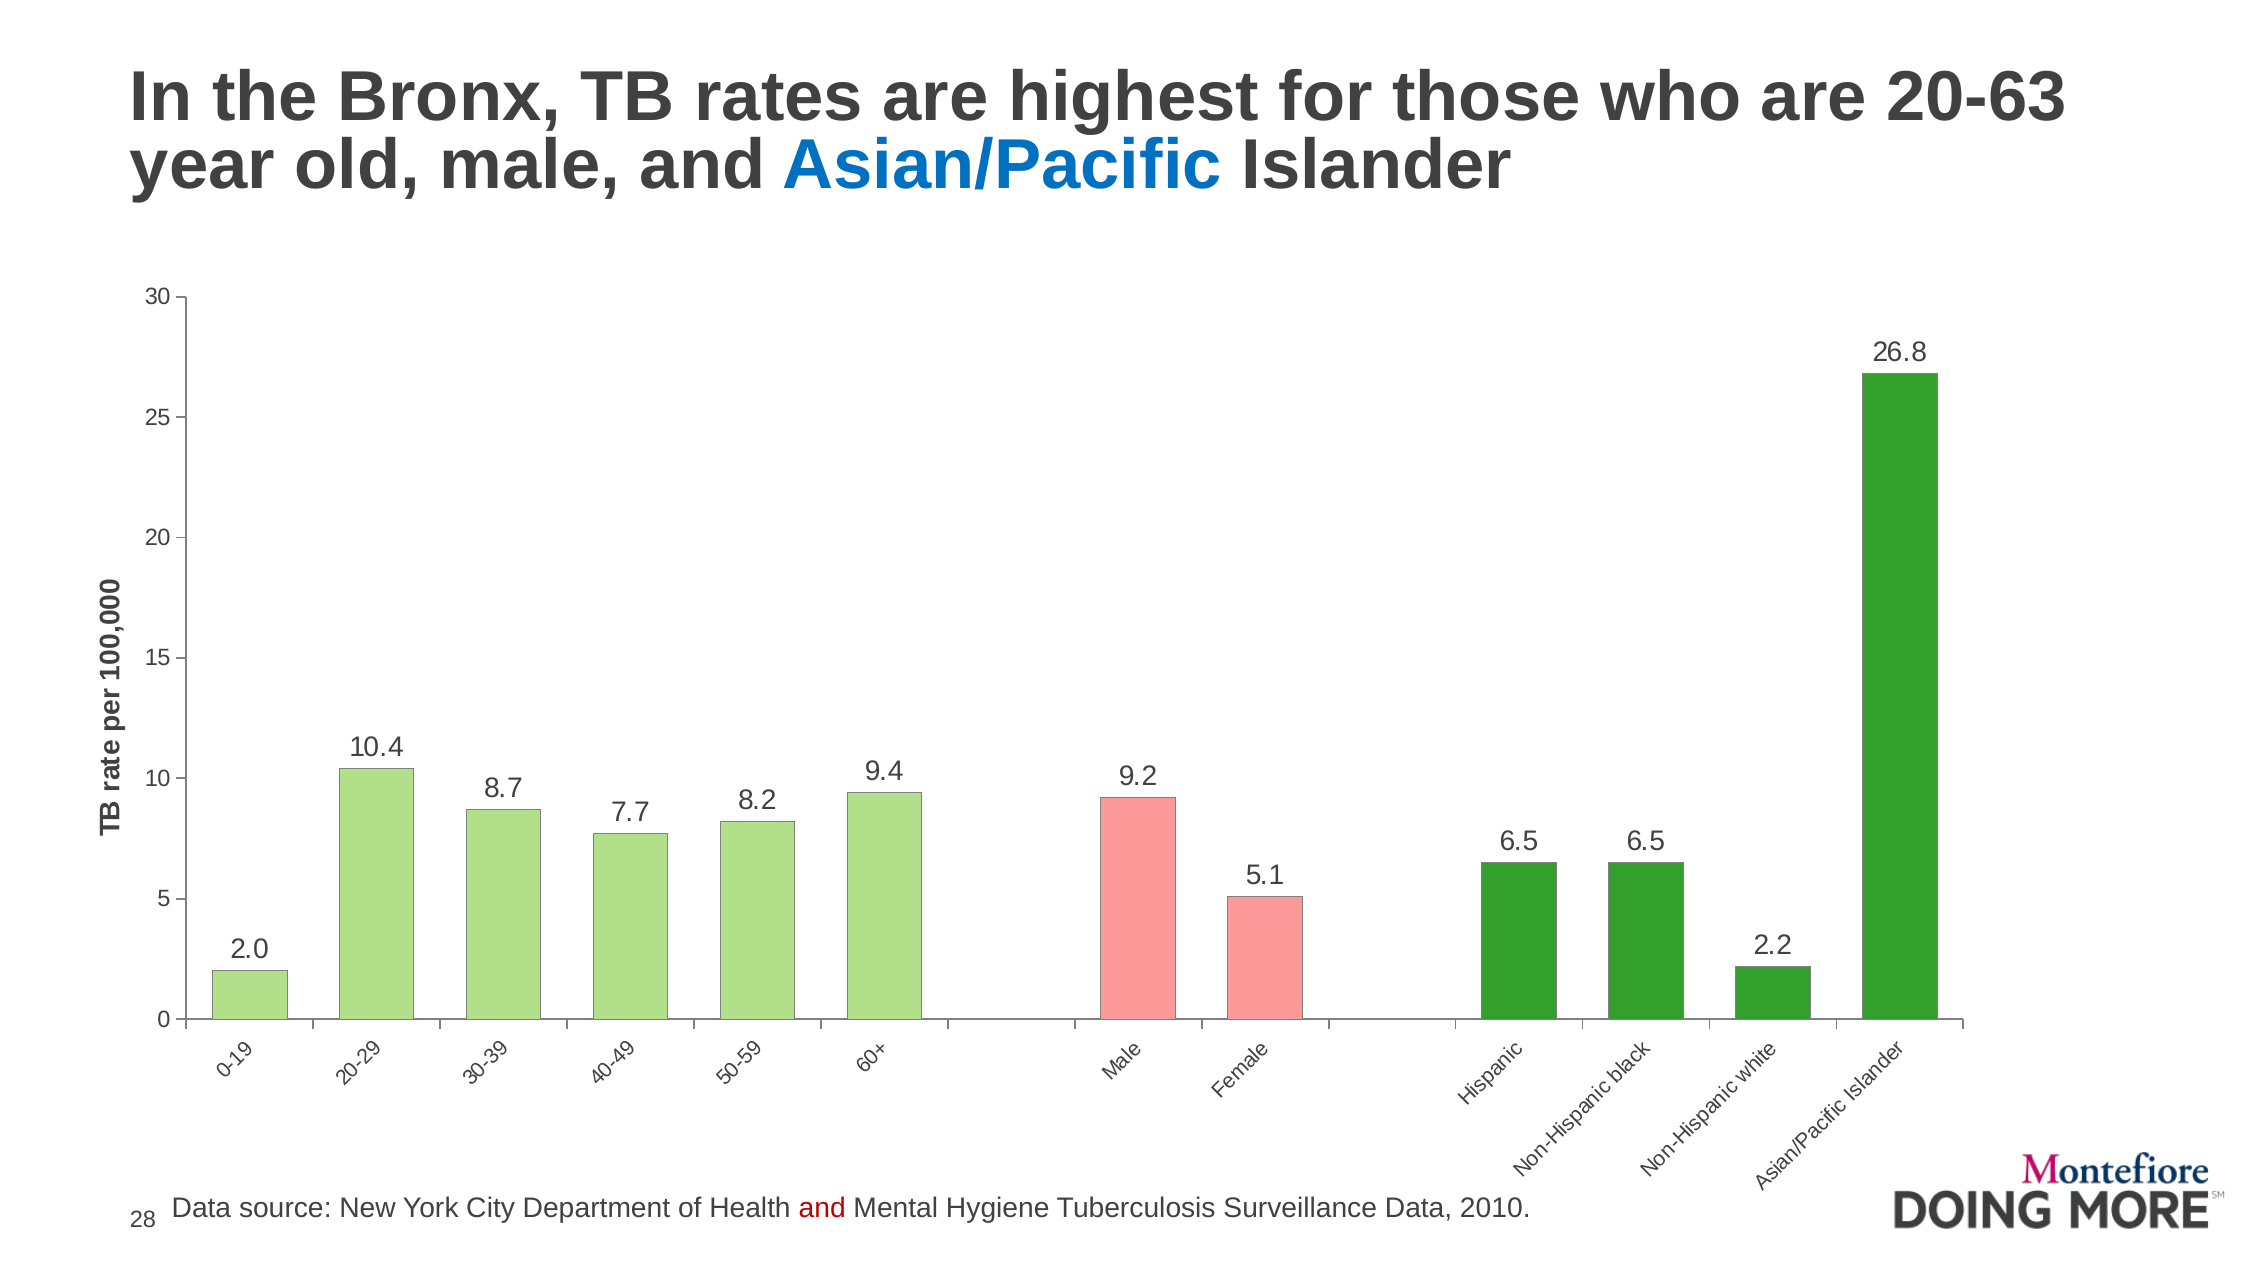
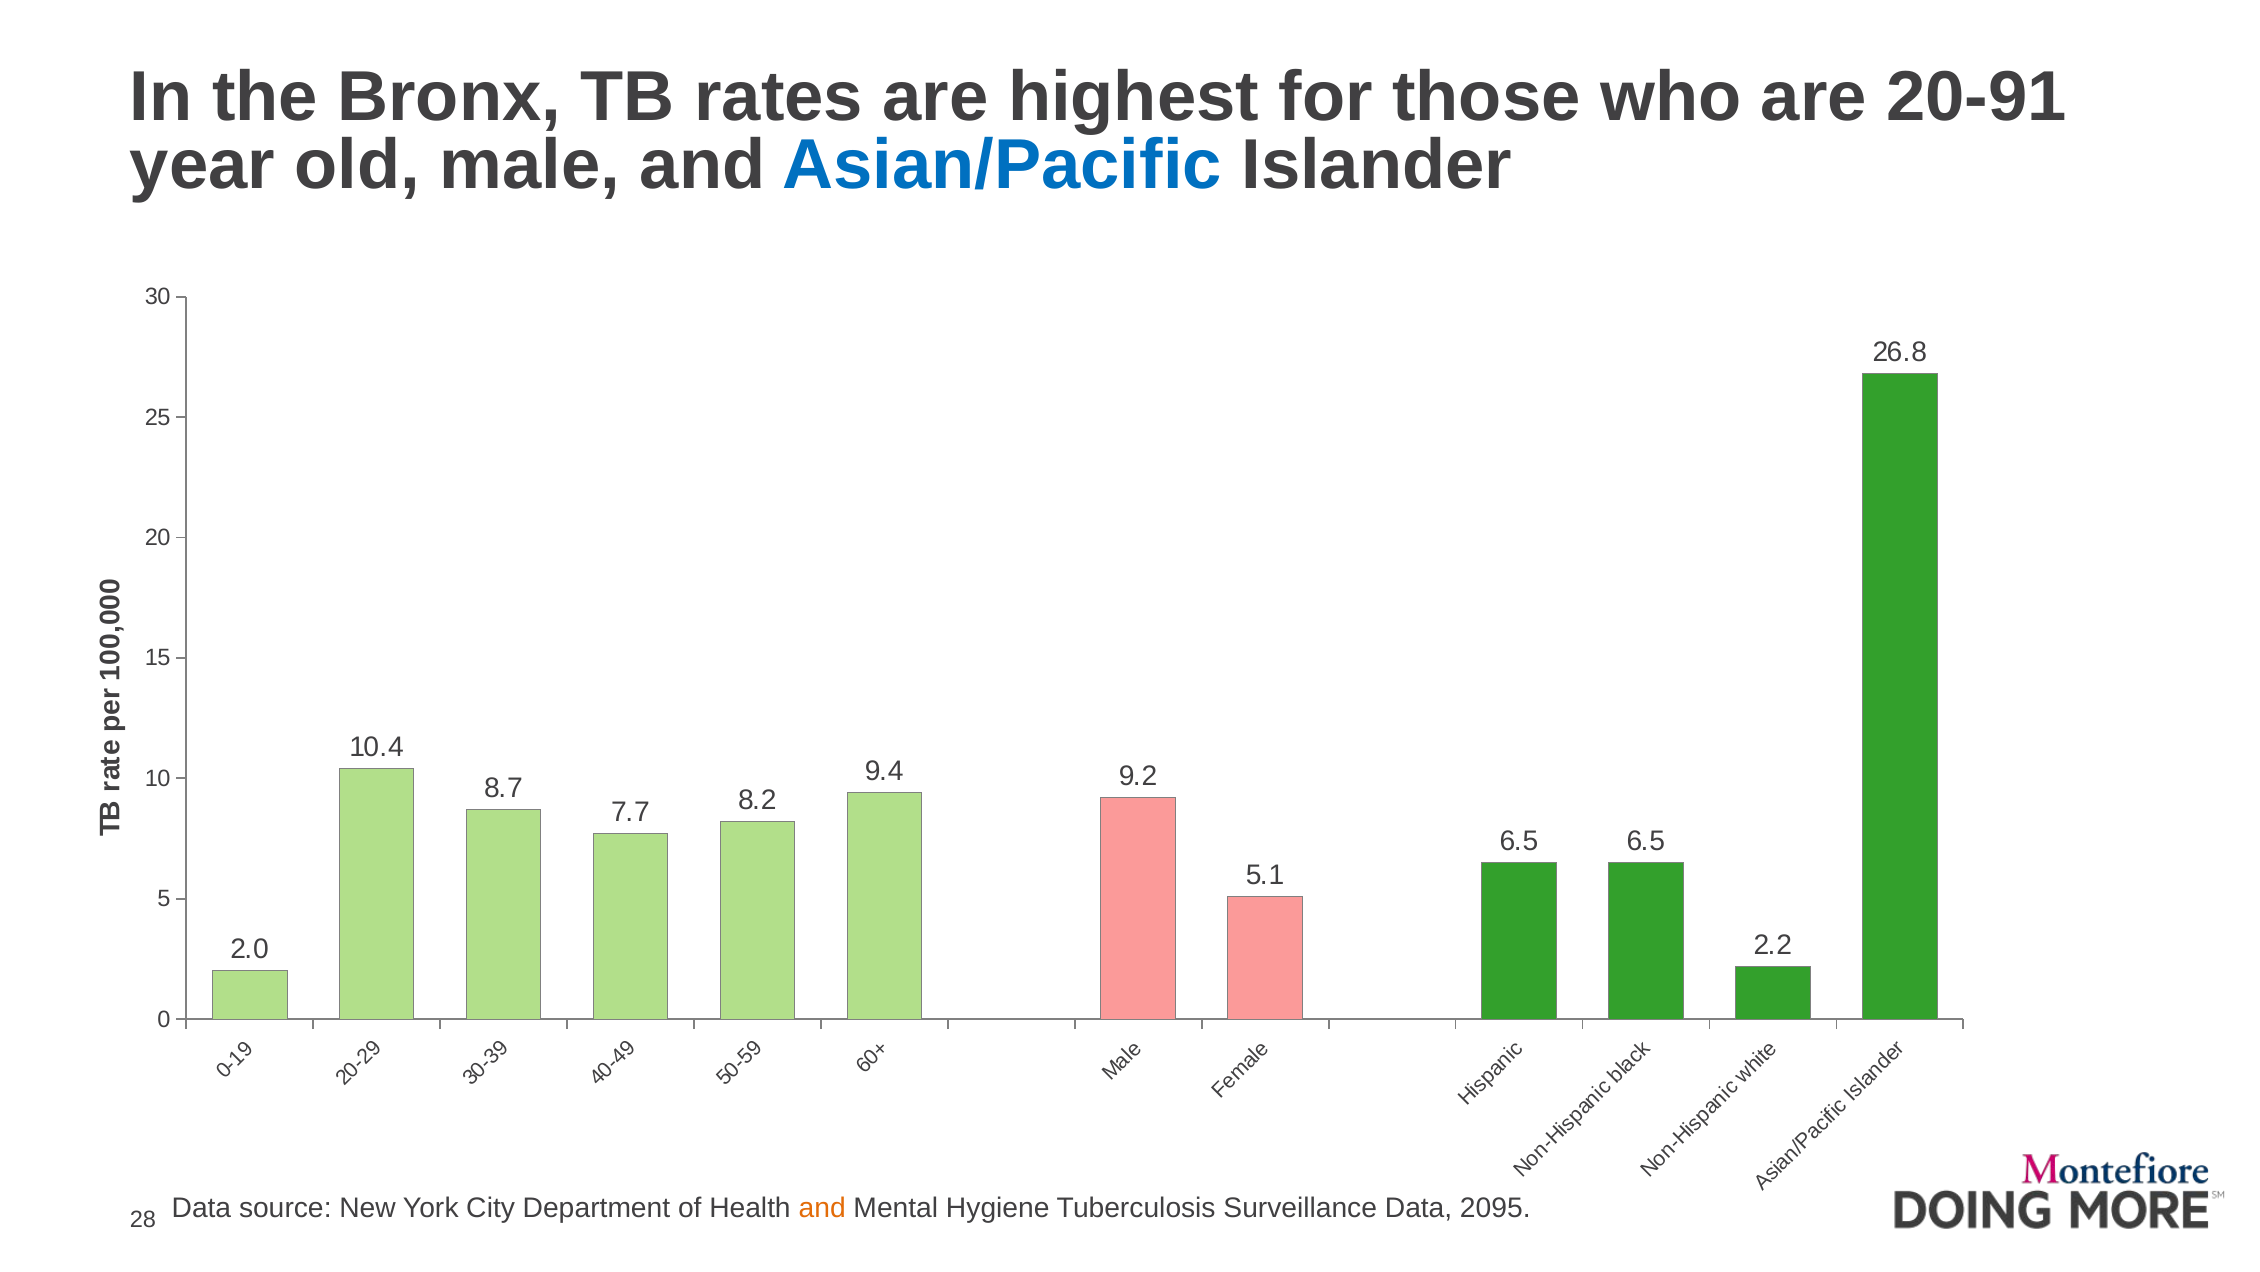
20-63: 20-63 -> 20-91 (1977, 97)
and colour: red -> orange (822, 1208)
2010: 2010 -> 2095 (1495, 1208)
